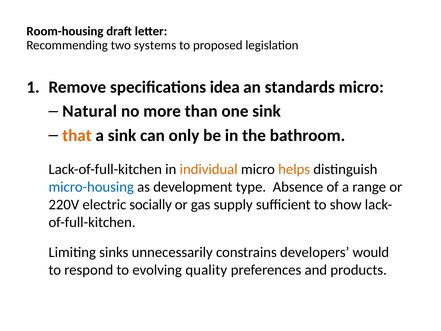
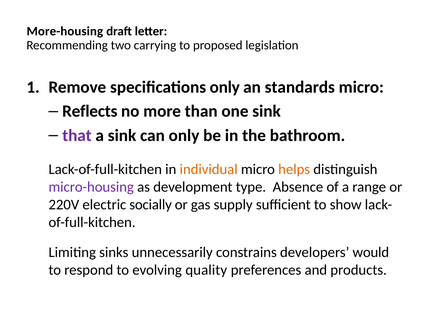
Room-housing: Room-housing -> More-housing (65, 31)
systems: systems -> carrying (155, 45)
specifications idea: idea -> only (225, 87)
Natural: Natural -> Reflects (90, 111)
that colour: orange -> purple (77, 135)
micro-housing colour: blue -> purple (91, 187)
